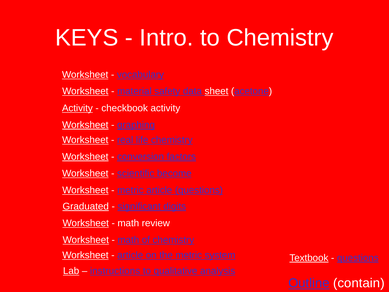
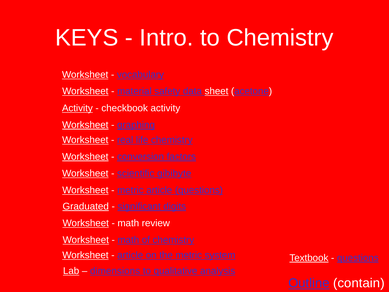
become: become -> gibibyte (174, 173)
instructions: instructions -> dimensions (115, 271)
